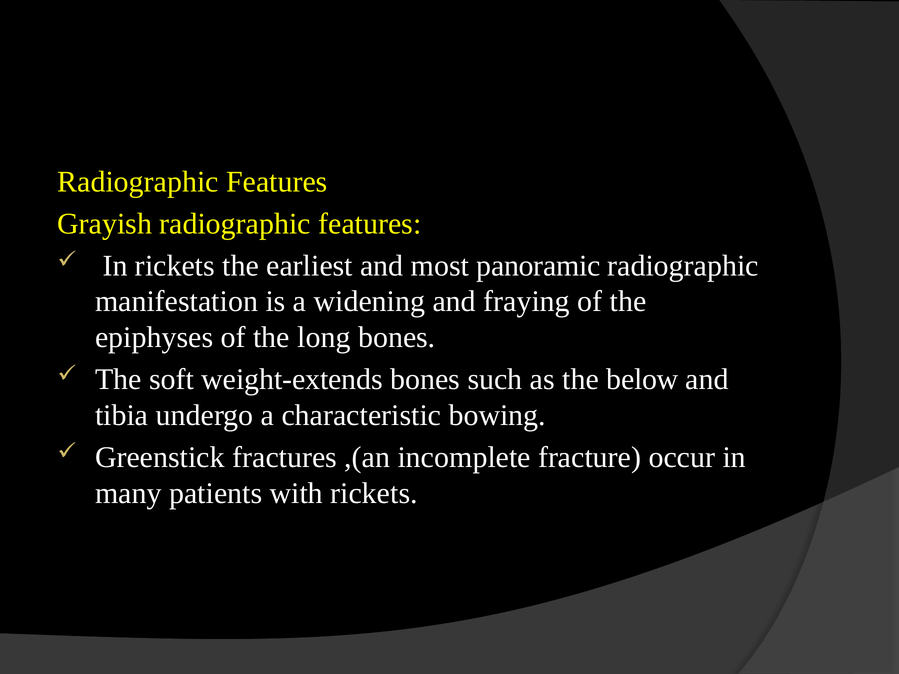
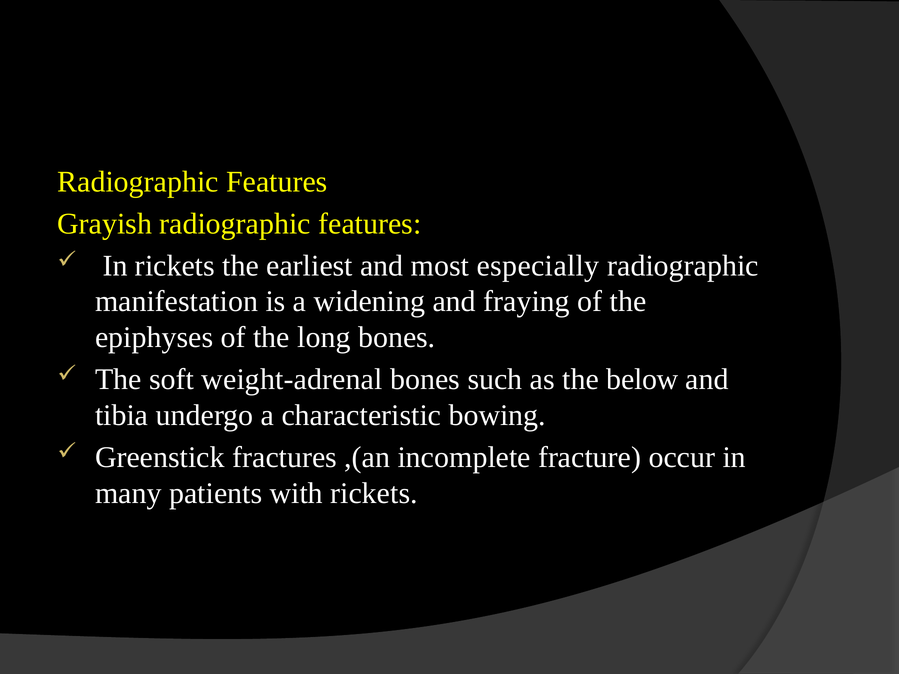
panoramic: panoramic -> especially (538, 266)
weight-extends: weight-extends -> weight-adrenal (292, 380)
